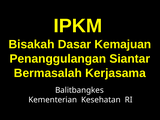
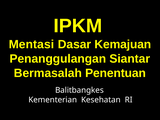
Bisakah: Bisakah -> Mentasi (31, 44)
Kerjasama: Kerjasama -> Penentuan (116, 73)
